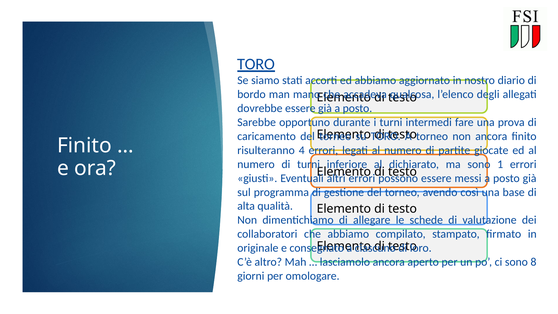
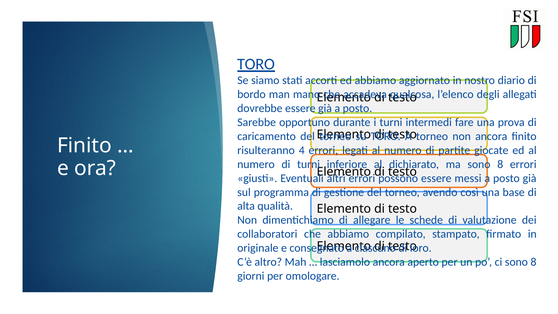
ma sono 1: 1 -> 8 (500, 164)
